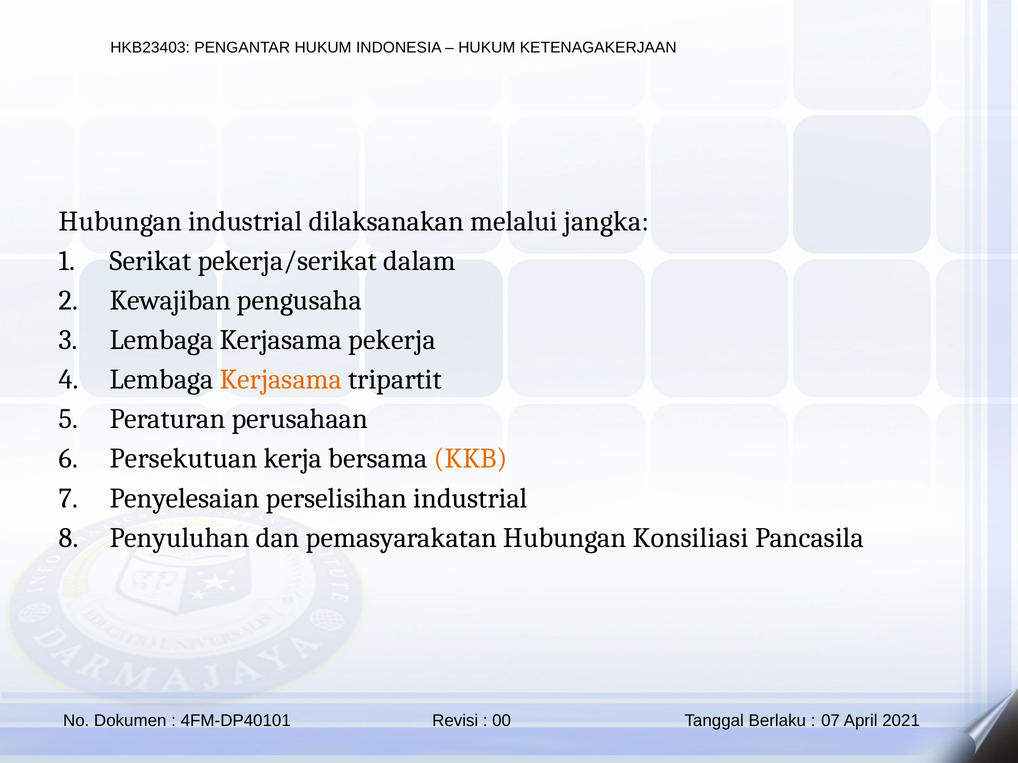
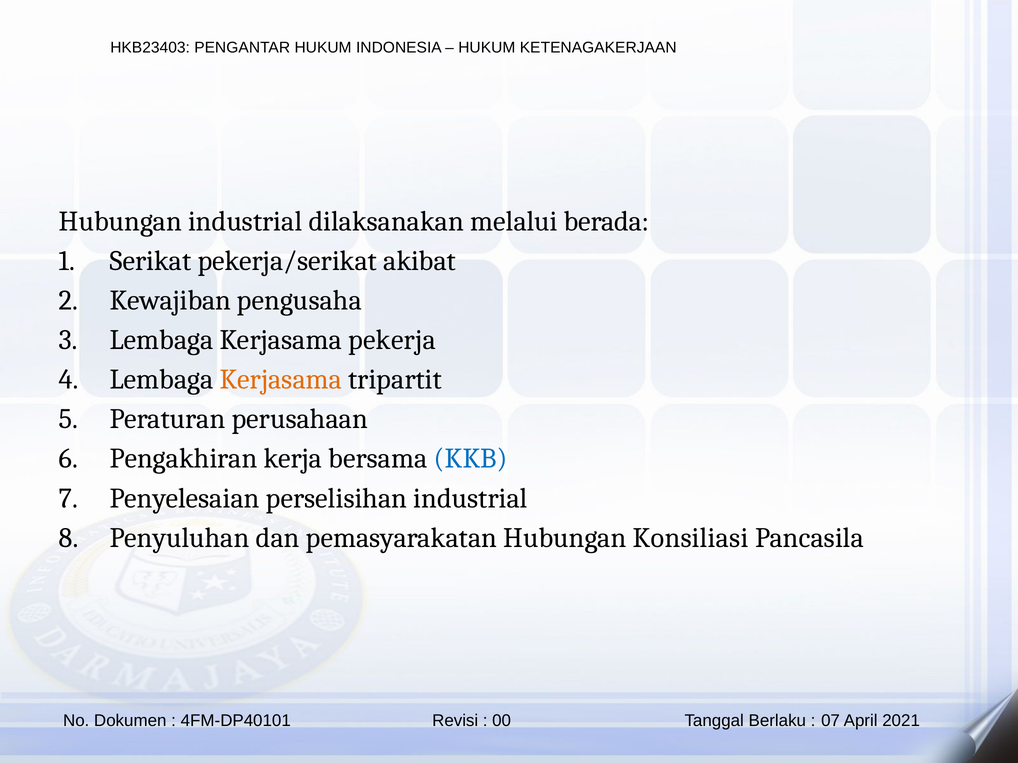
jangka: jangka -> berada (607, 221)
dalam: dalam -> akibat (420, 261)
Persekutuan: Persekutuan -> Pengakhiran (184, 459)
KKB colour: orange -> blue (471, 459)
